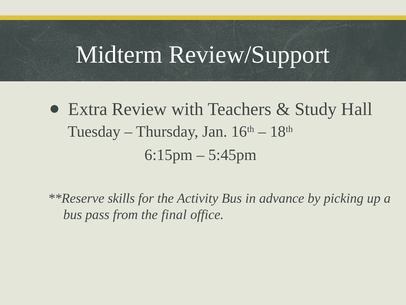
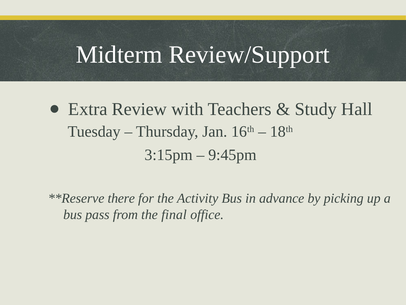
6:15pm: 6:15pm -> 3:15pm (169, 155)
5:45pm: 5:45pm -> 9:45pm (232, 155)
skills: skills -> there (121, 198)
